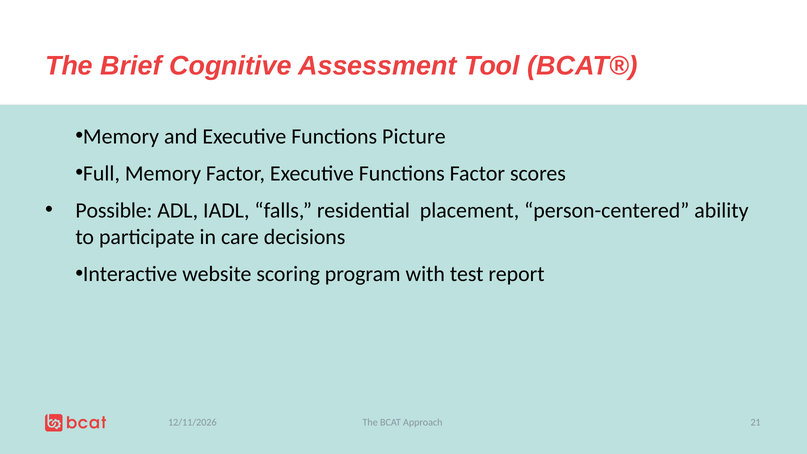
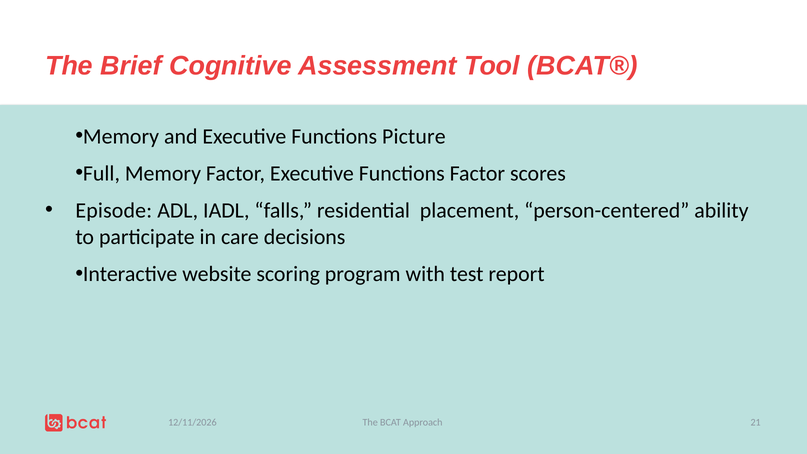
Possible: Possible -> Episode (114, 210)
